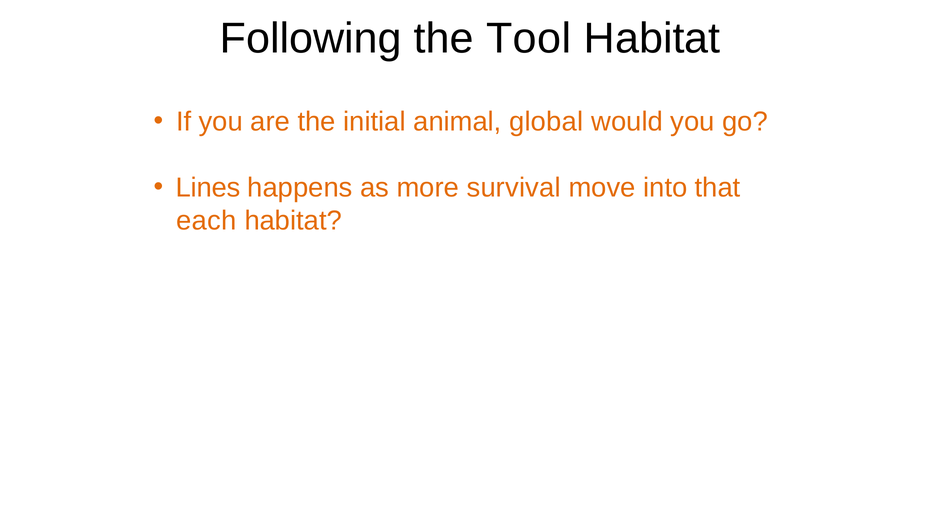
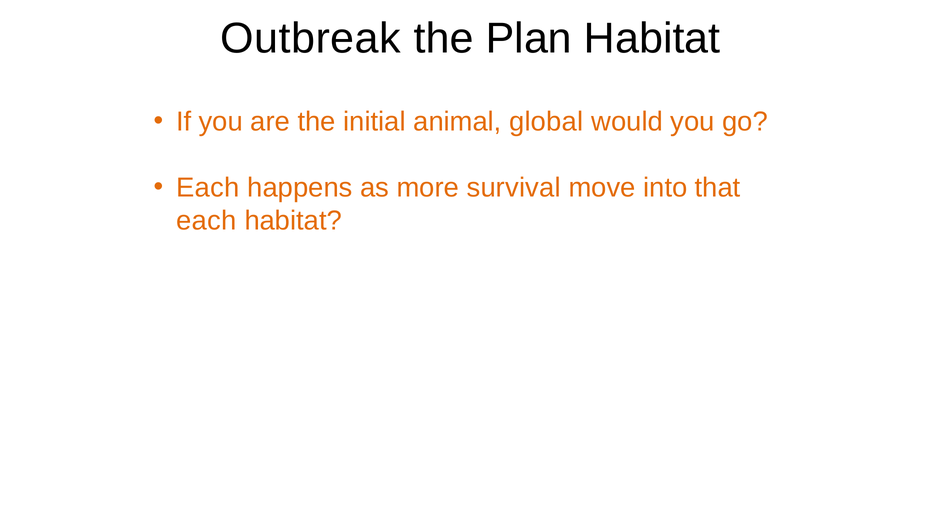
Following: Following -> Outbreak (311, 38)
Tool: Tool -> Plan (529, 38)
Lines: Lines -> Each (208, 188)
